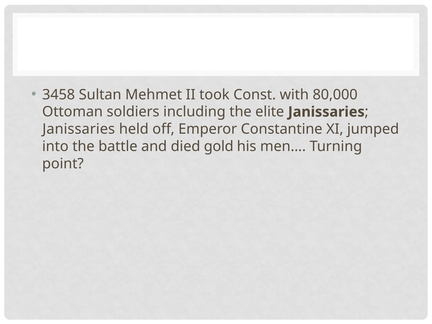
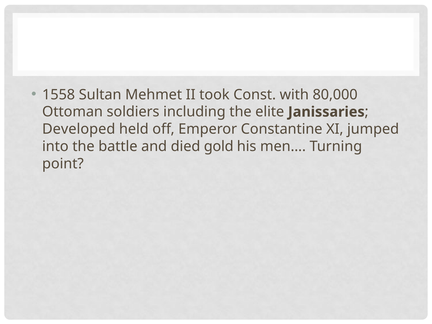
3458: 3458 -> 1558 (59, 95)
Janissaries: Janissaries -> Developed (79, 129)
